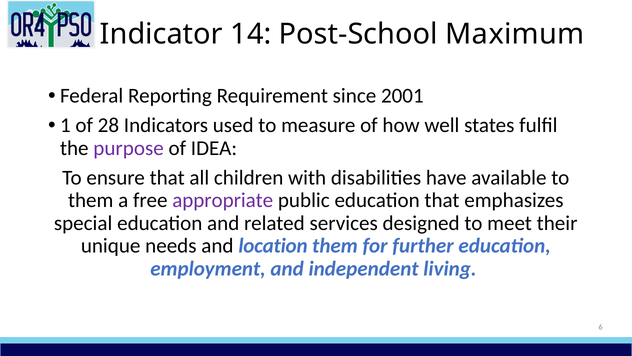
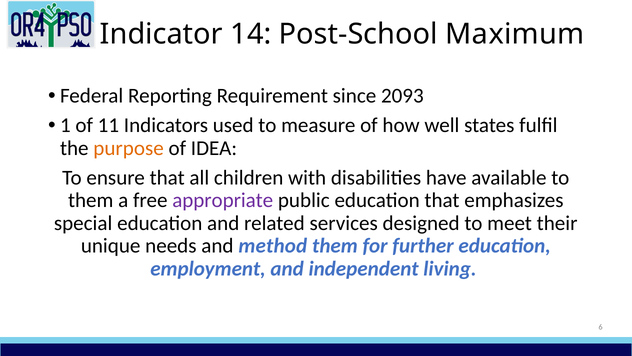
2001: 2001 -> 2093 (402, 96)
28: 28 -> 11 (108, 125)
purpose colour: purple -> orange (129, 148)
location: location -> method (273, 246)
